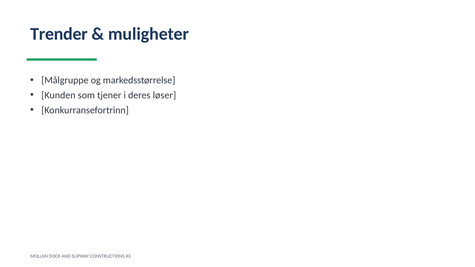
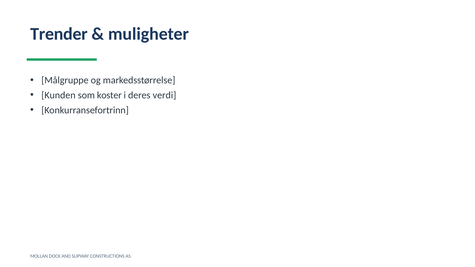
tjener: tjener -> koster (109, 95)
løser: løser -> verdi (164, 95)
